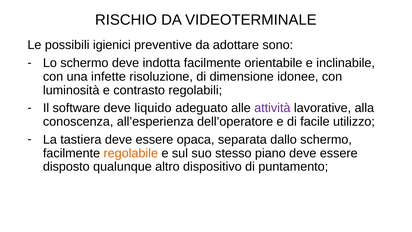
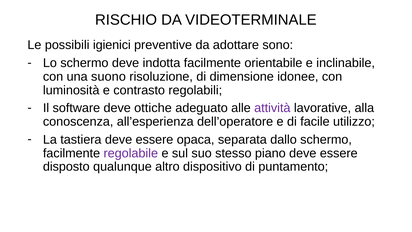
infette: infette -> suono (108, 77)
liquido: liquido -> ottiche (153, 108)
regolabile colour: orange -> purple (131, 153)
